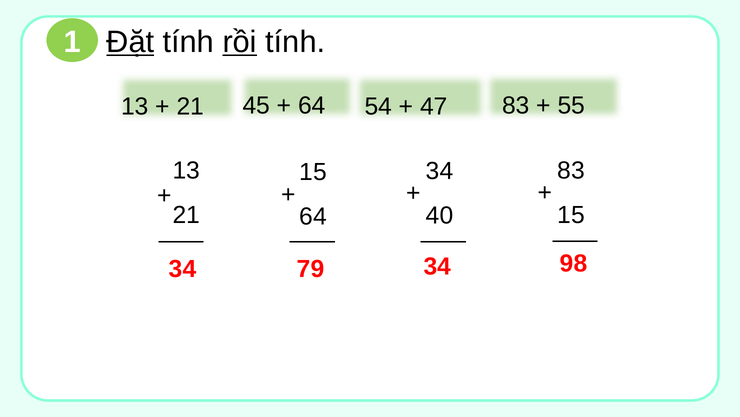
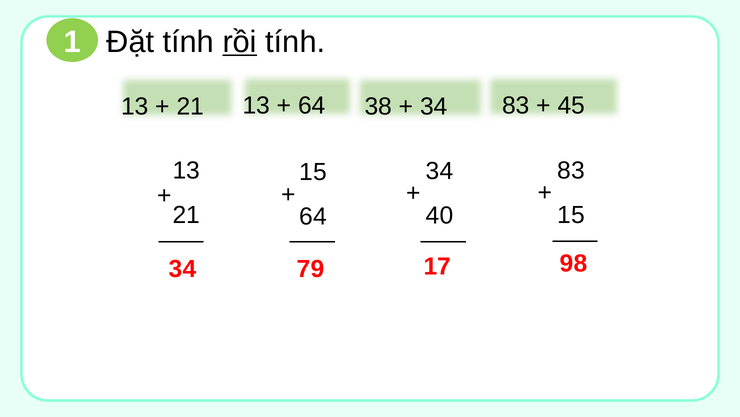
Đặt underline: present -> none (130, 42)
21 45: 45 -> 13 (256, 105)
54: 54 -> 38 (378, 106)
47: 47 -> 34 (434, 106)
55: 55 -> 45 (571, 105)
79 34: 34 -> 17 (437, 266)
